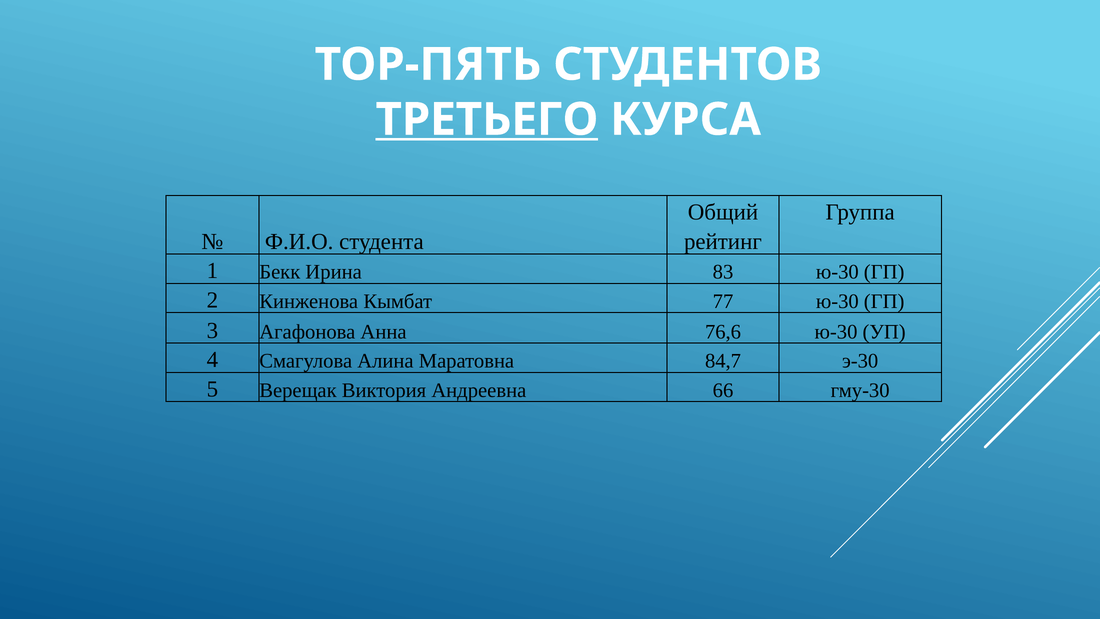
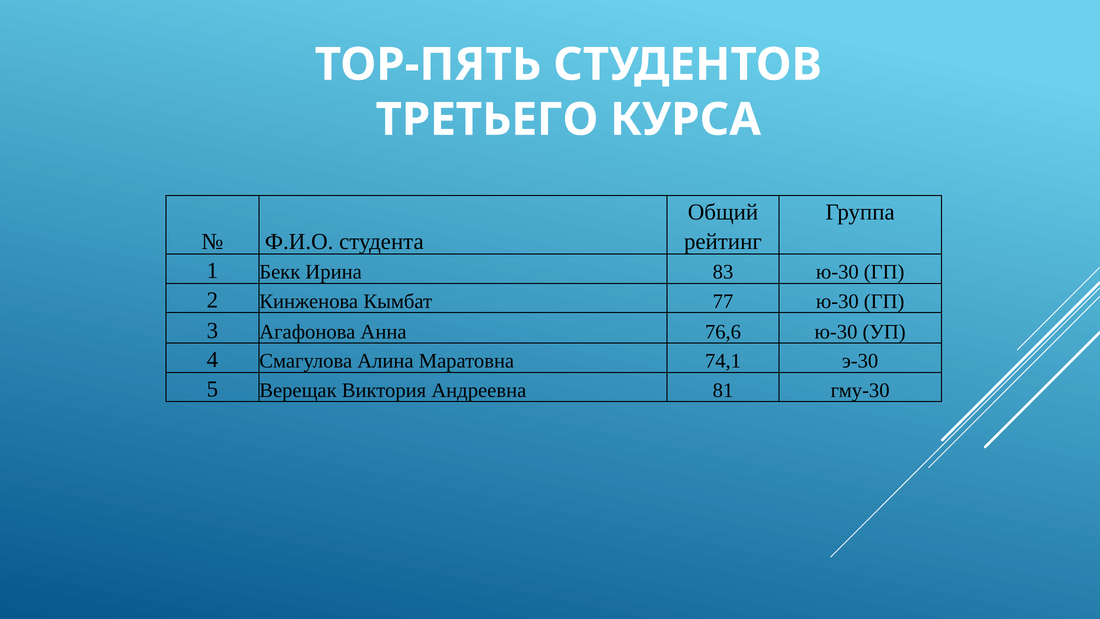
ТРЕТЬЕГО underline: present -> none (487, 120)
84,7: 84,7 -> 74,1 (723, 361)
66: 66 -> 81 (723, 390)
